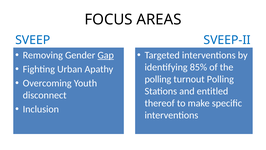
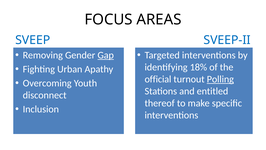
85%: 85% -> 18% (198, 67)
polling: polling -> official (158, 79)
Polling underline: none -> present (220, 79)
